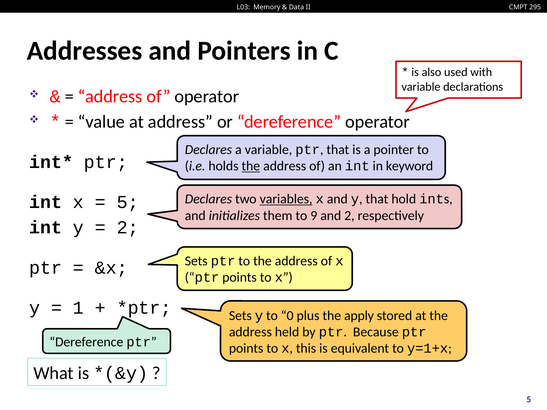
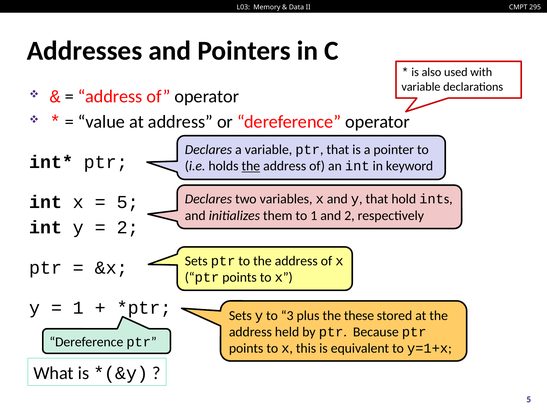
variables underline: present -> none (286, 199)
to 9: 9 -> 1 (314, 216)
0: 0 -> 3 (287, 316)
apply: apply -> these (359, 316)
